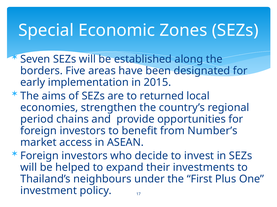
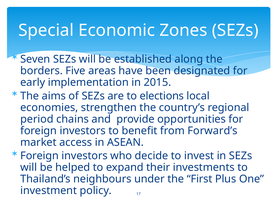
returned: returned -> elections (162, 96)
Number’s: Number’s -> Forward’s (213, 131)
